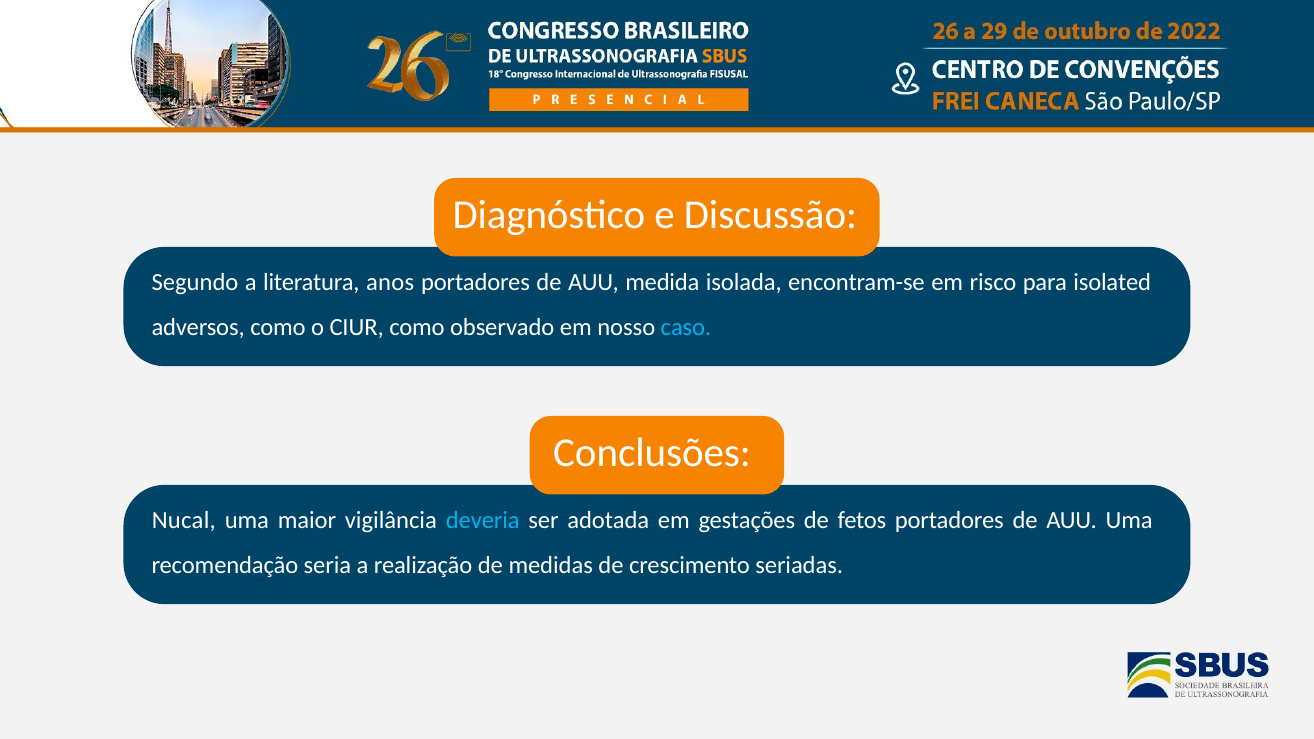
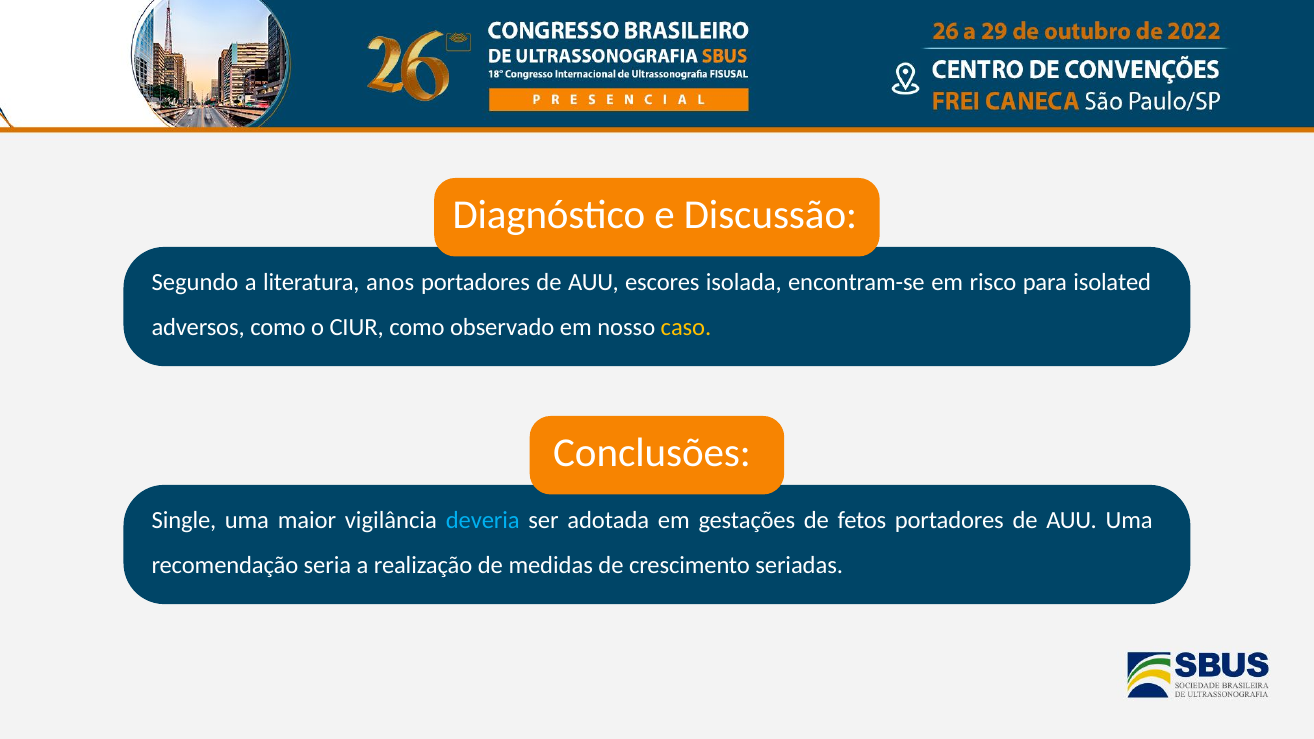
medida: medida -> escores (662, 283)
caso colour: light blue -> yellow (686, 327)
Nucal: Nucal -> Single (184, 521)
